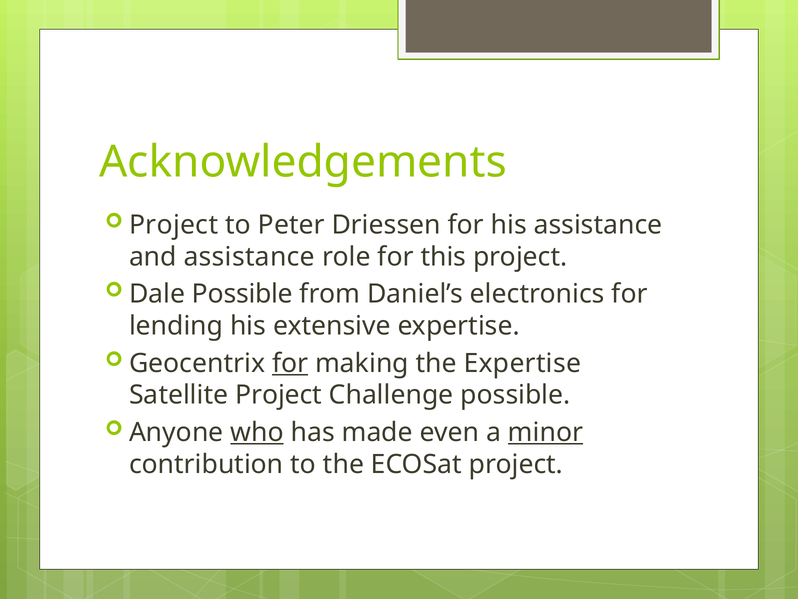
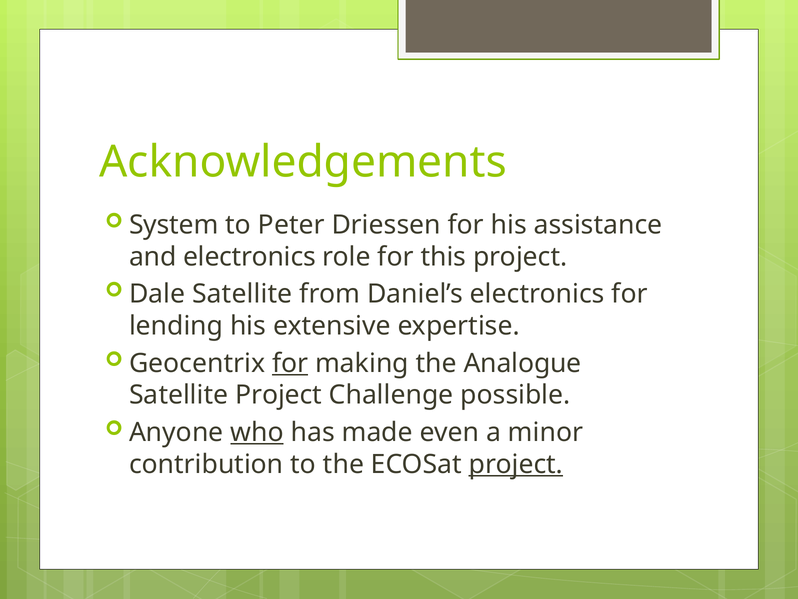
Project: Project -> System (174, 225)
and assistance: assistance -> electronics (250, 257)
Dale Possible: Possible -> Satellite (242, 294)
the Expertise: Expertise -> Analogue (523, 363)
minor underline: present -> none (546, 432)
project underline: none -> present (516, 464)
